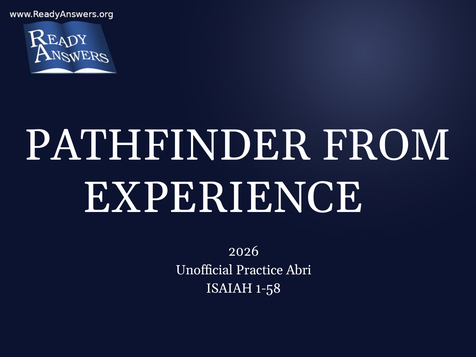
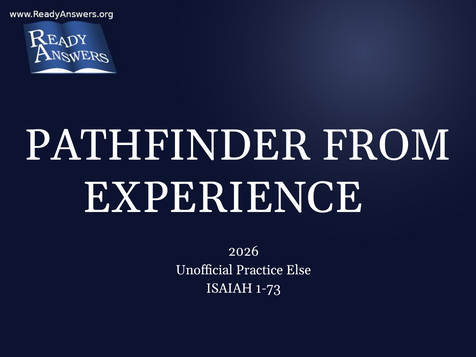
Abri: Abri -> Else (299, 270)
1-58: 1-58 -> 1-73 (268, 288)
